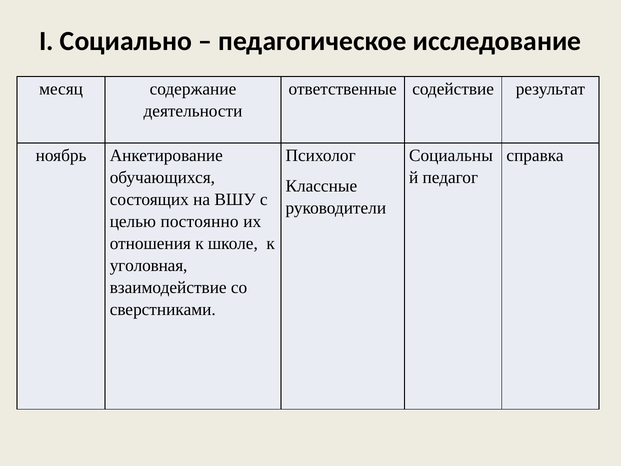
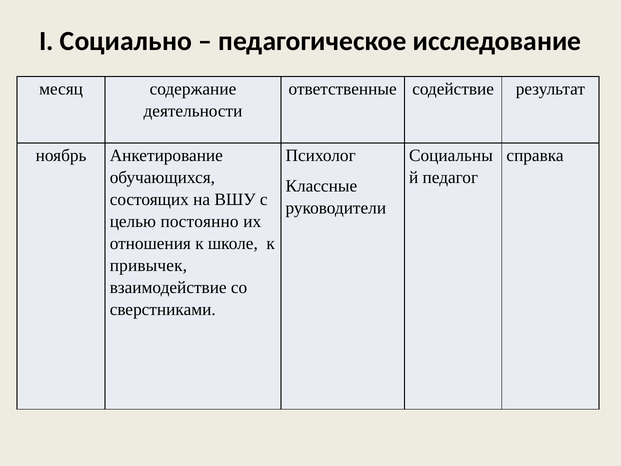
уголовная: уголовная -> привычек (148, 265)
